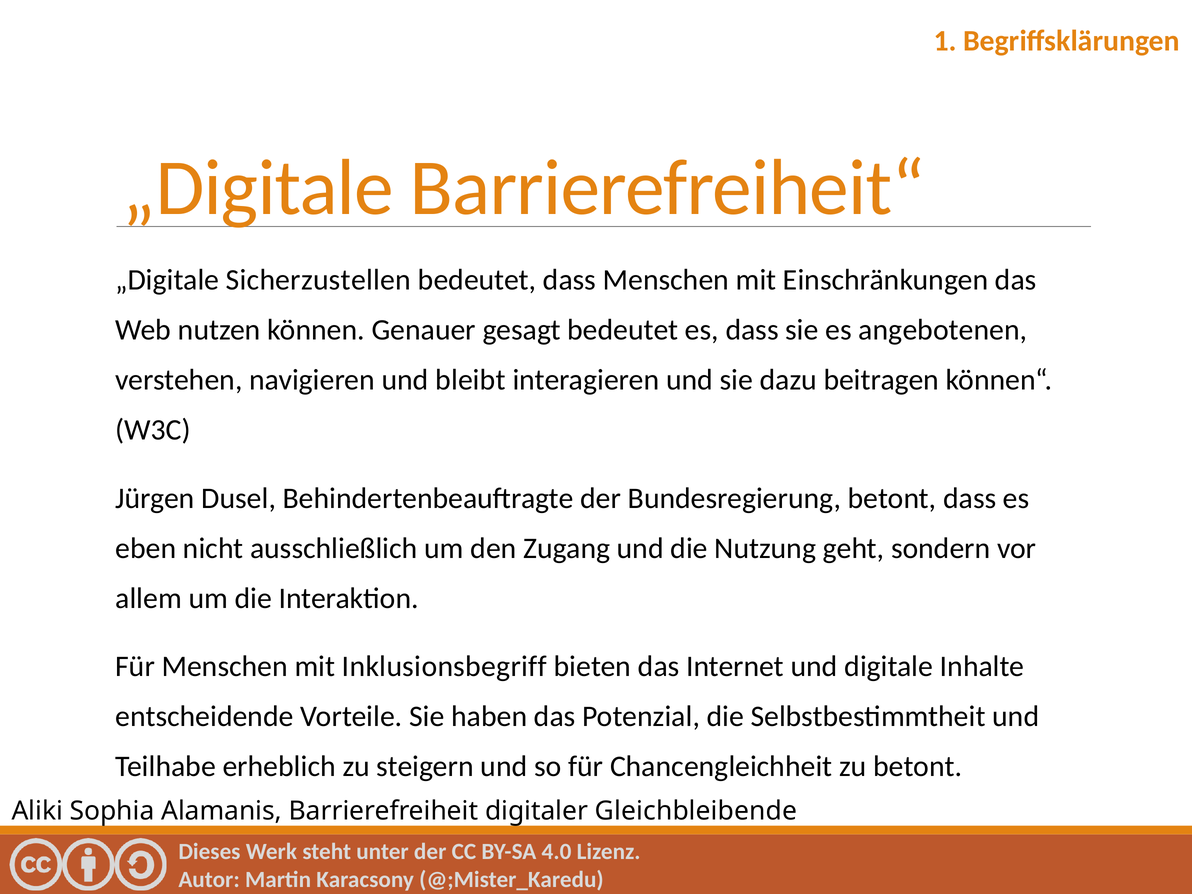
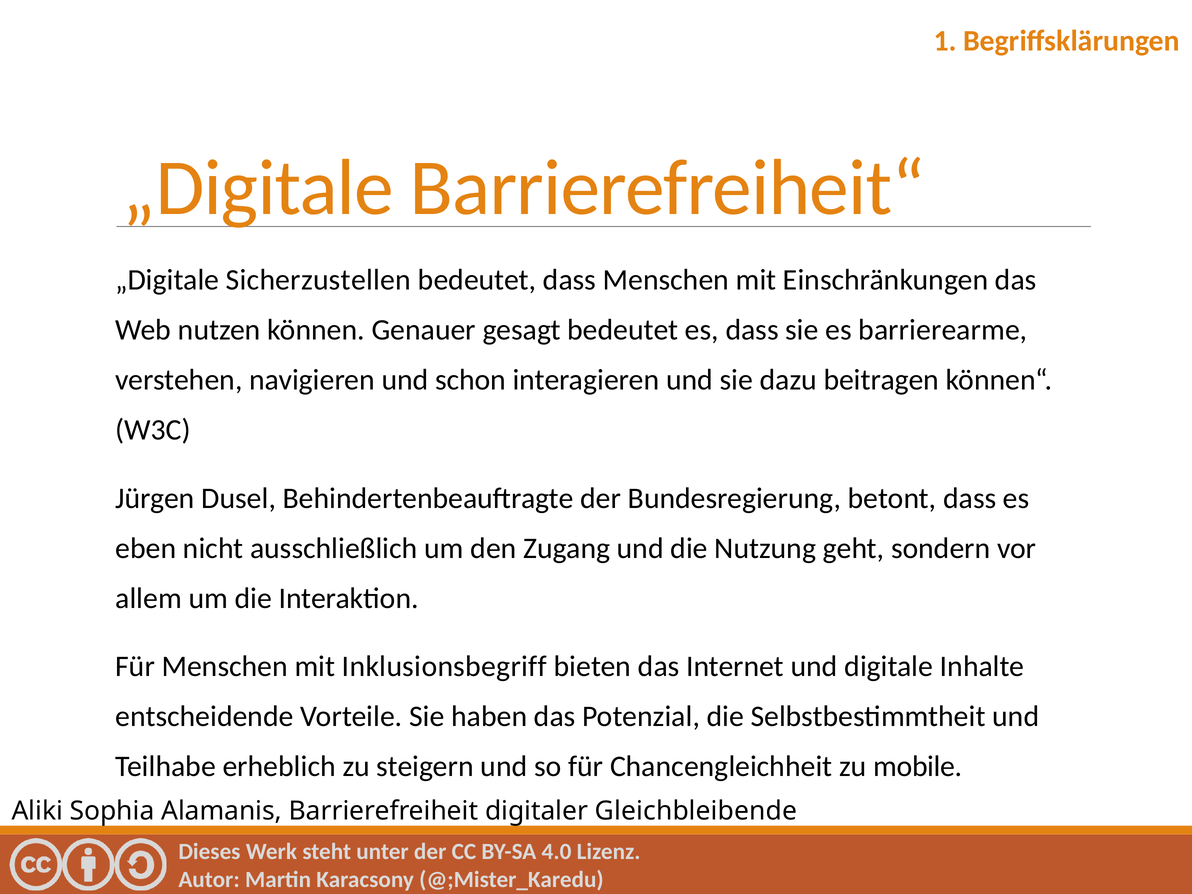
angebotenen: angebotenen -> barrierearme (943, 330)
bleibt: bleibt -> schon (471, 380)
zu betont: betont -> mobile (918, 767)
